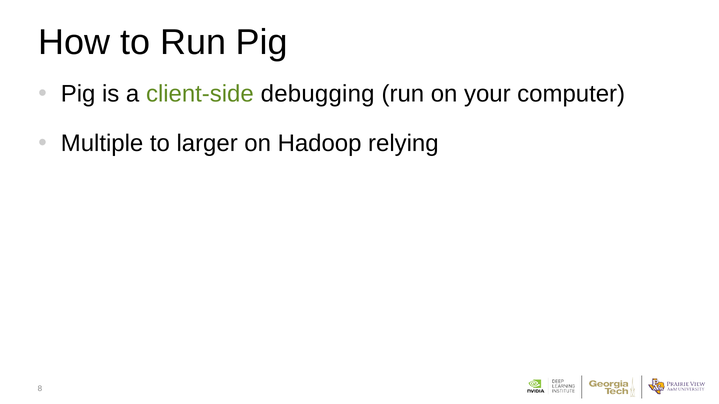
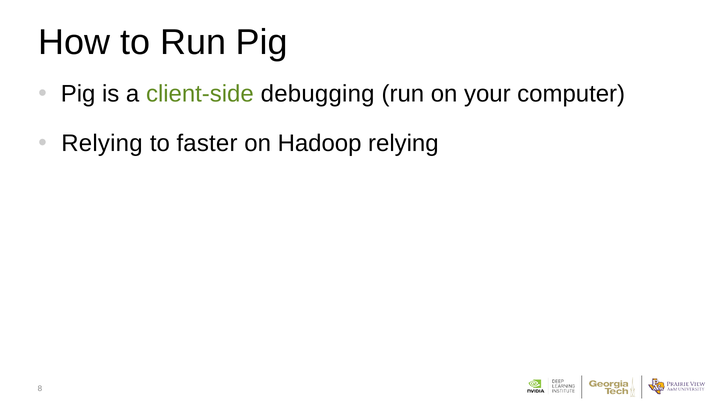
Multiple: Multiple -> Relying (102, 144)
larger: larger -> faster (207, 144)
